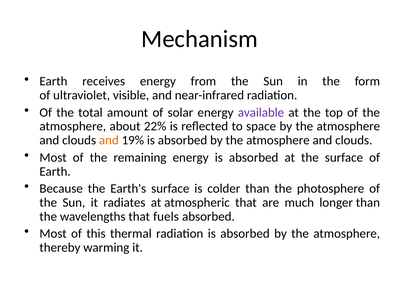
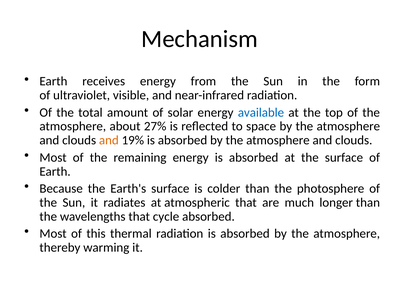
available colour: purple -> blue (261, 113)
22%: 22% -> 27% (155, 127)
fuels: fuels -> cycle (166, 217)
